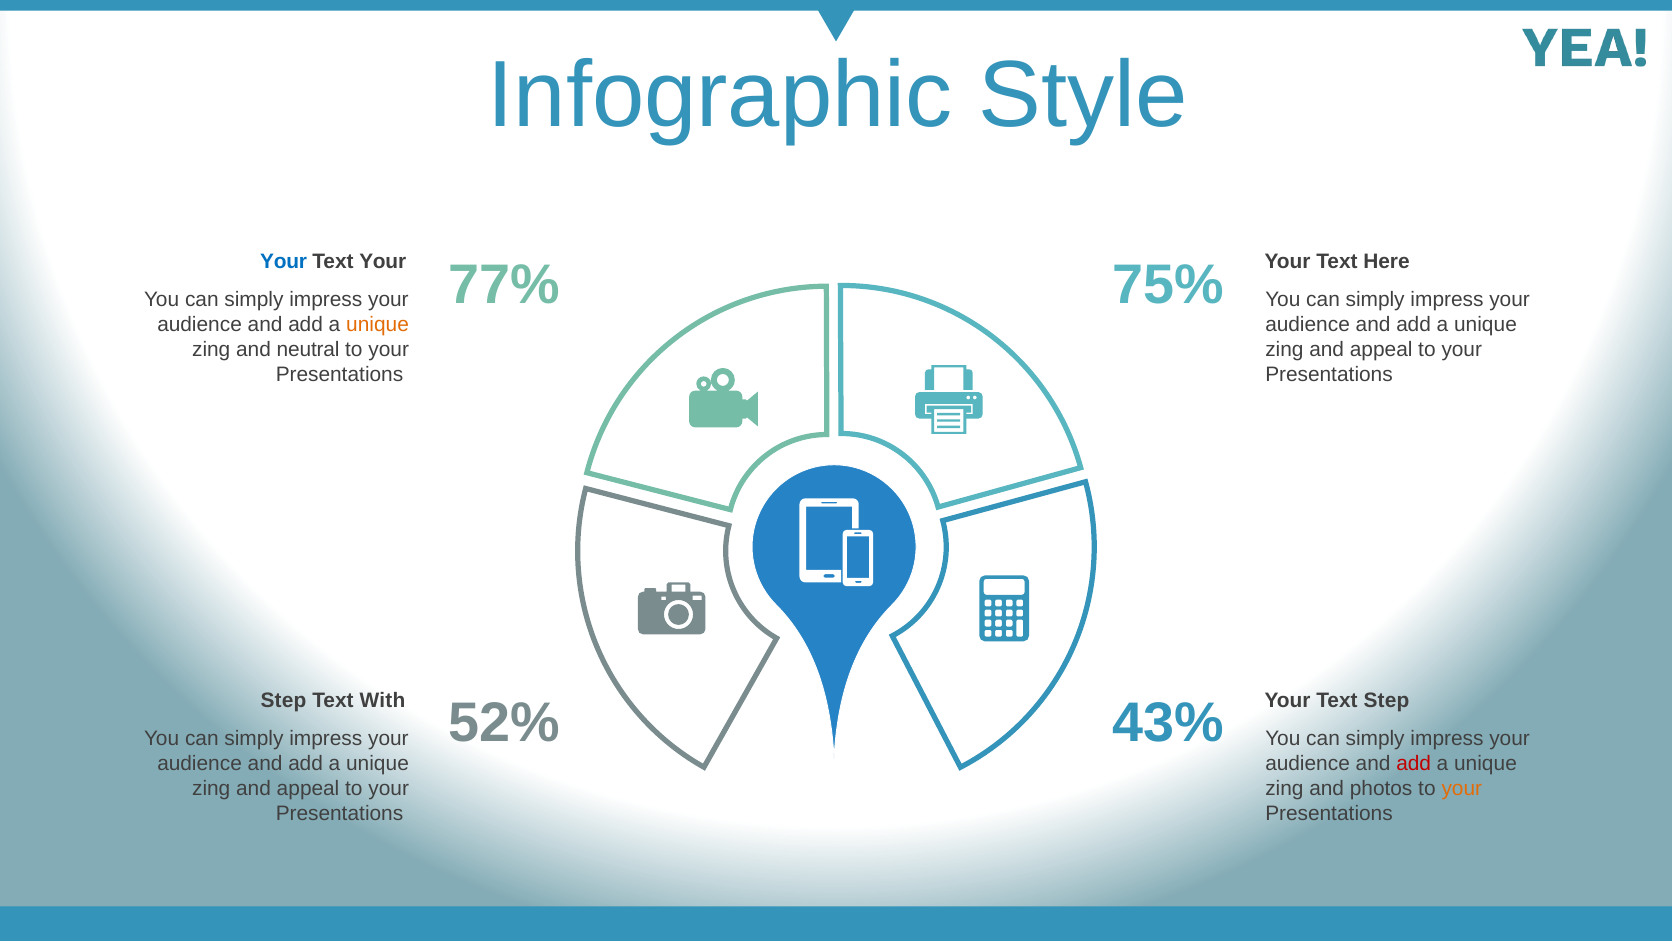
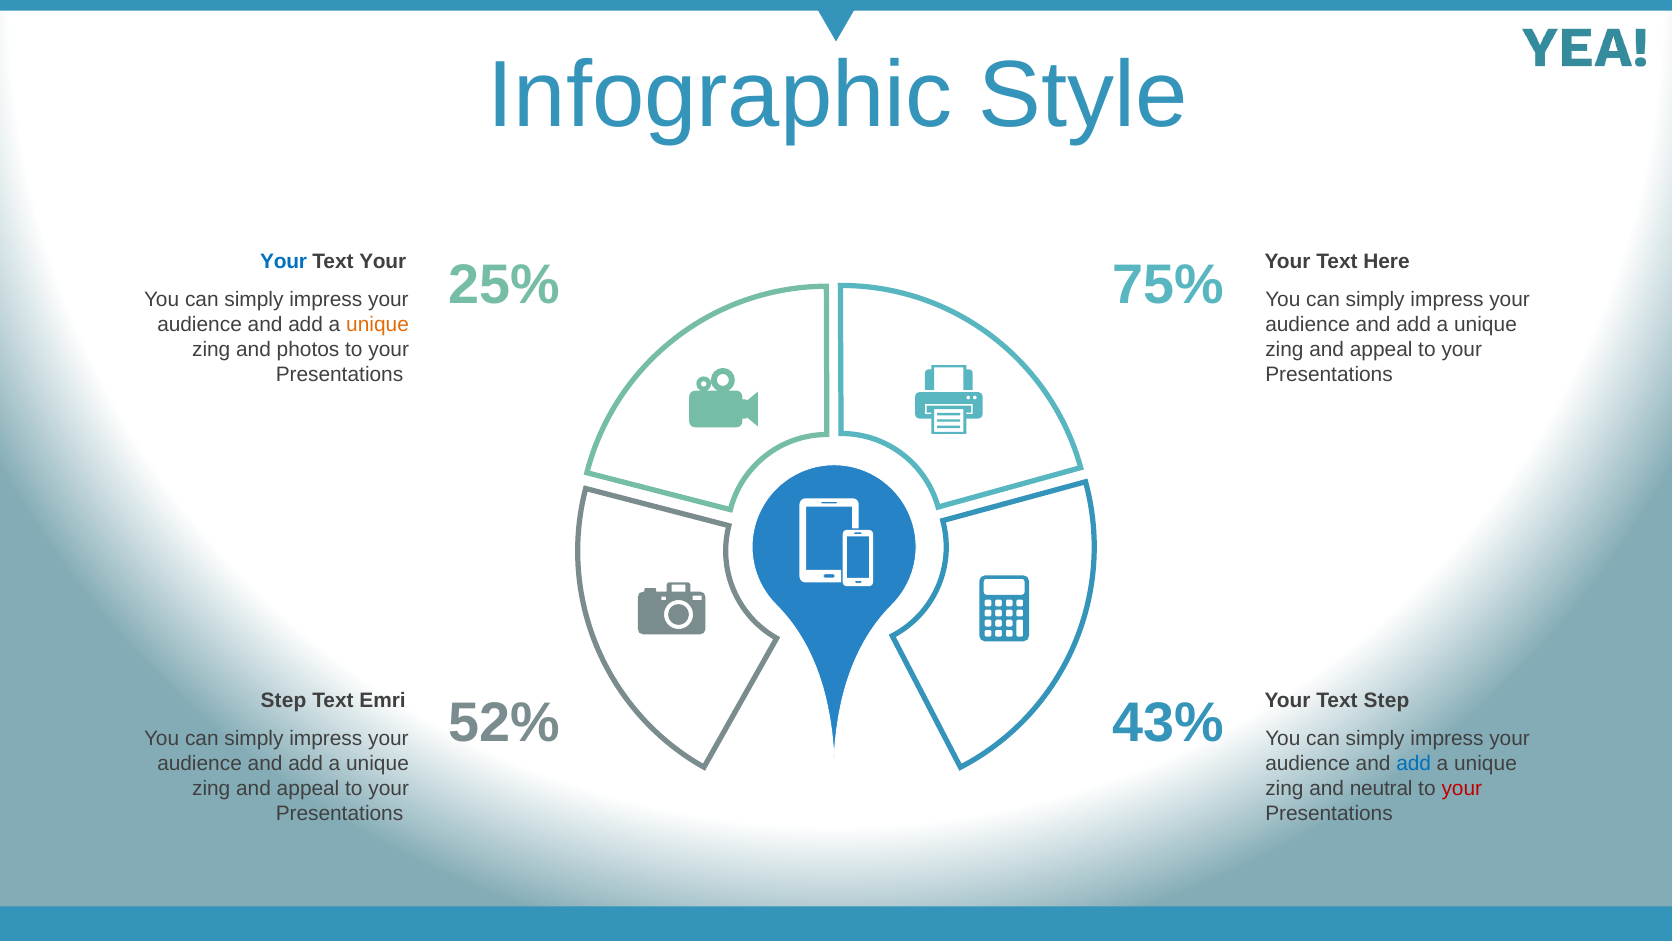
77%: 77% -> 25% (504, 285)
neutral: neutral -> photos (308, 350)
With: With -> Emri (383, 700)
add colour: red -> blue (1414, 763)
photos: photos -> neutral (1381, 788)
your colour: orange -> red (1462, 788)
